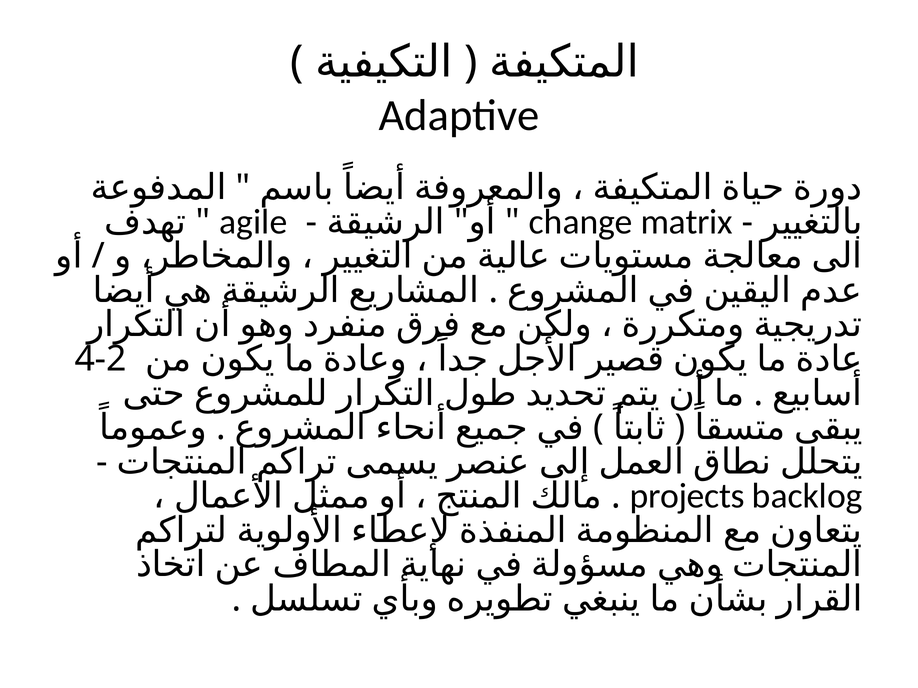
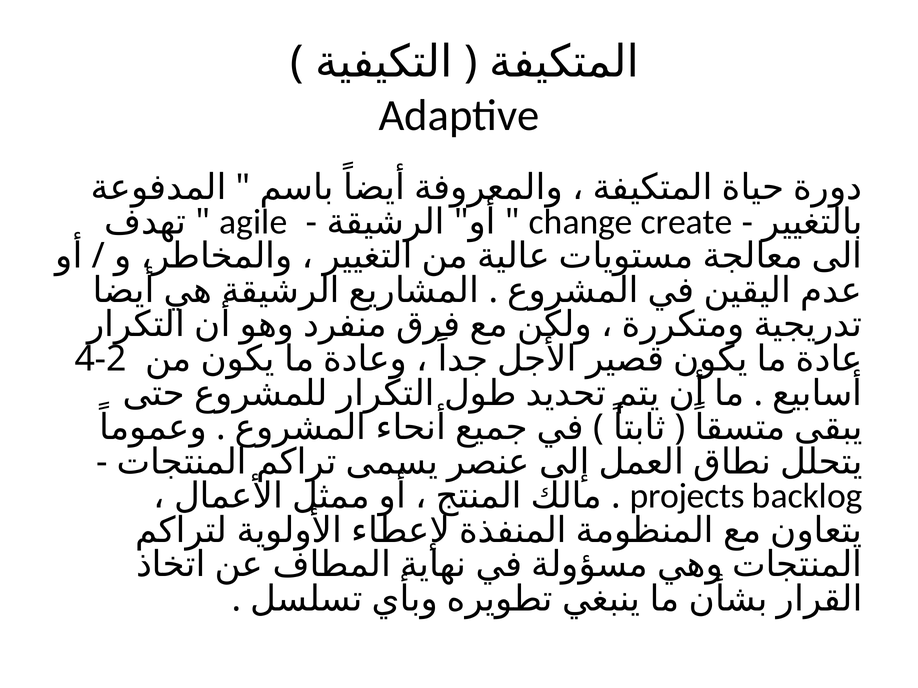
matrix: matrix -> create (687, 222)
